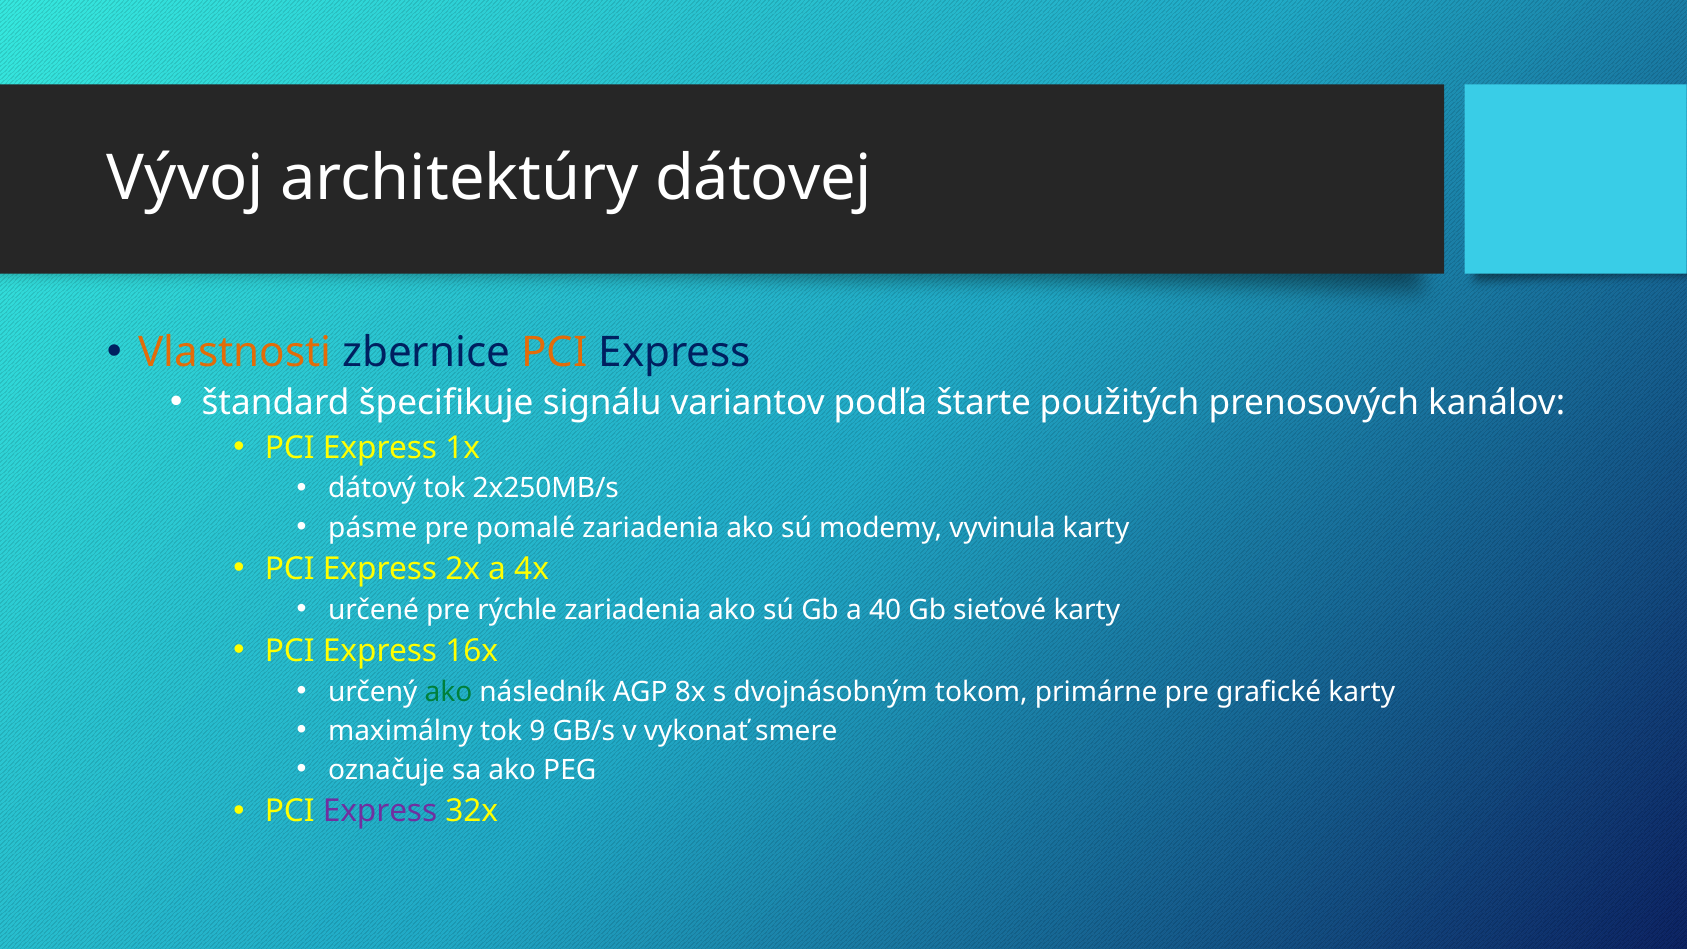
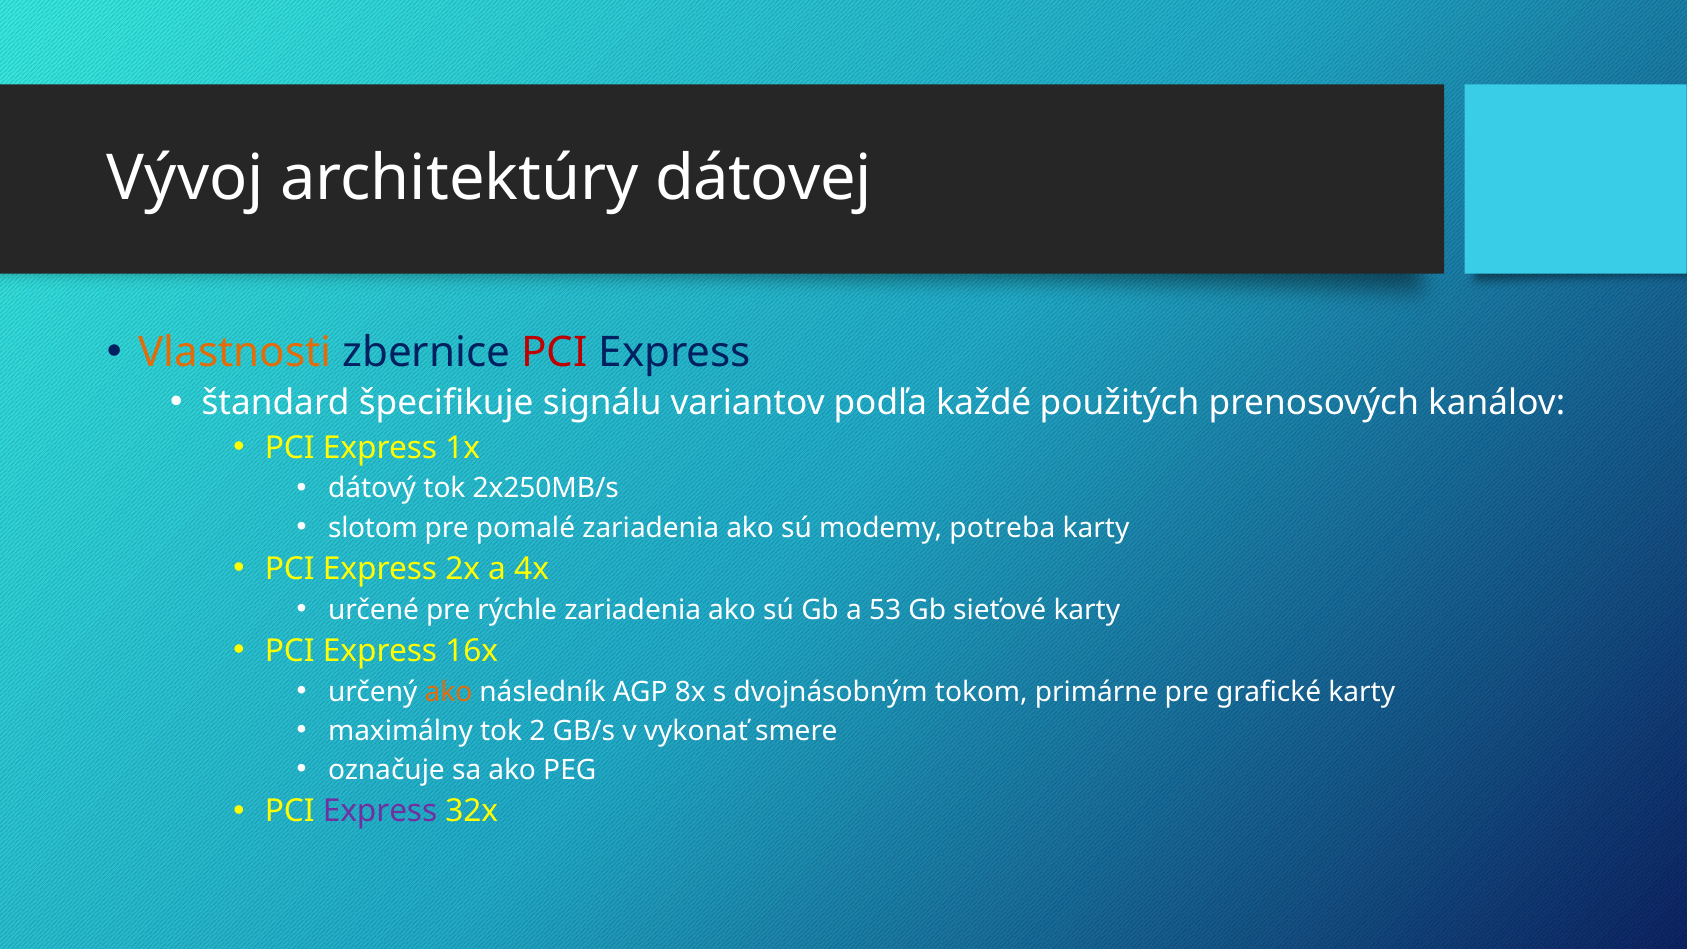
PCI colour: orange -> red (555, 352)
štarte: štarte -> každé (984, 403)
pásme: pásme -> slotom (373, 528)
vyvinula: vyvinula -> potreba (1002, 528)
40: 40 -> 53 (885, 610)
ako colour: green -> orange (448, 692)
9: 9 -> 2 (537, 731)
